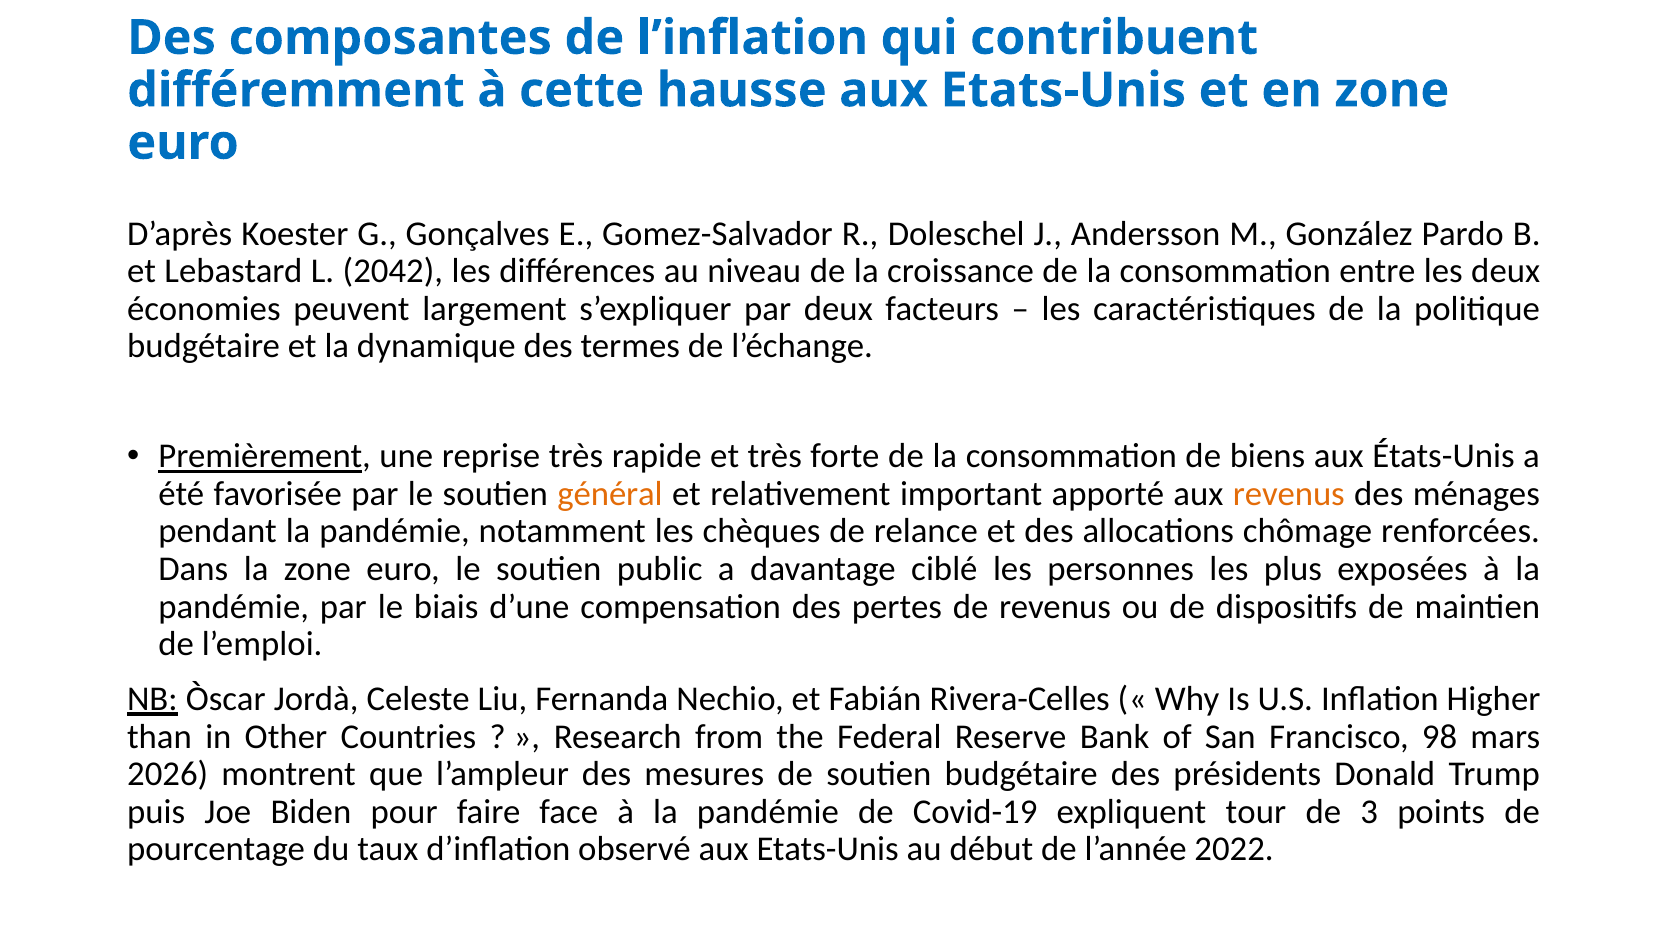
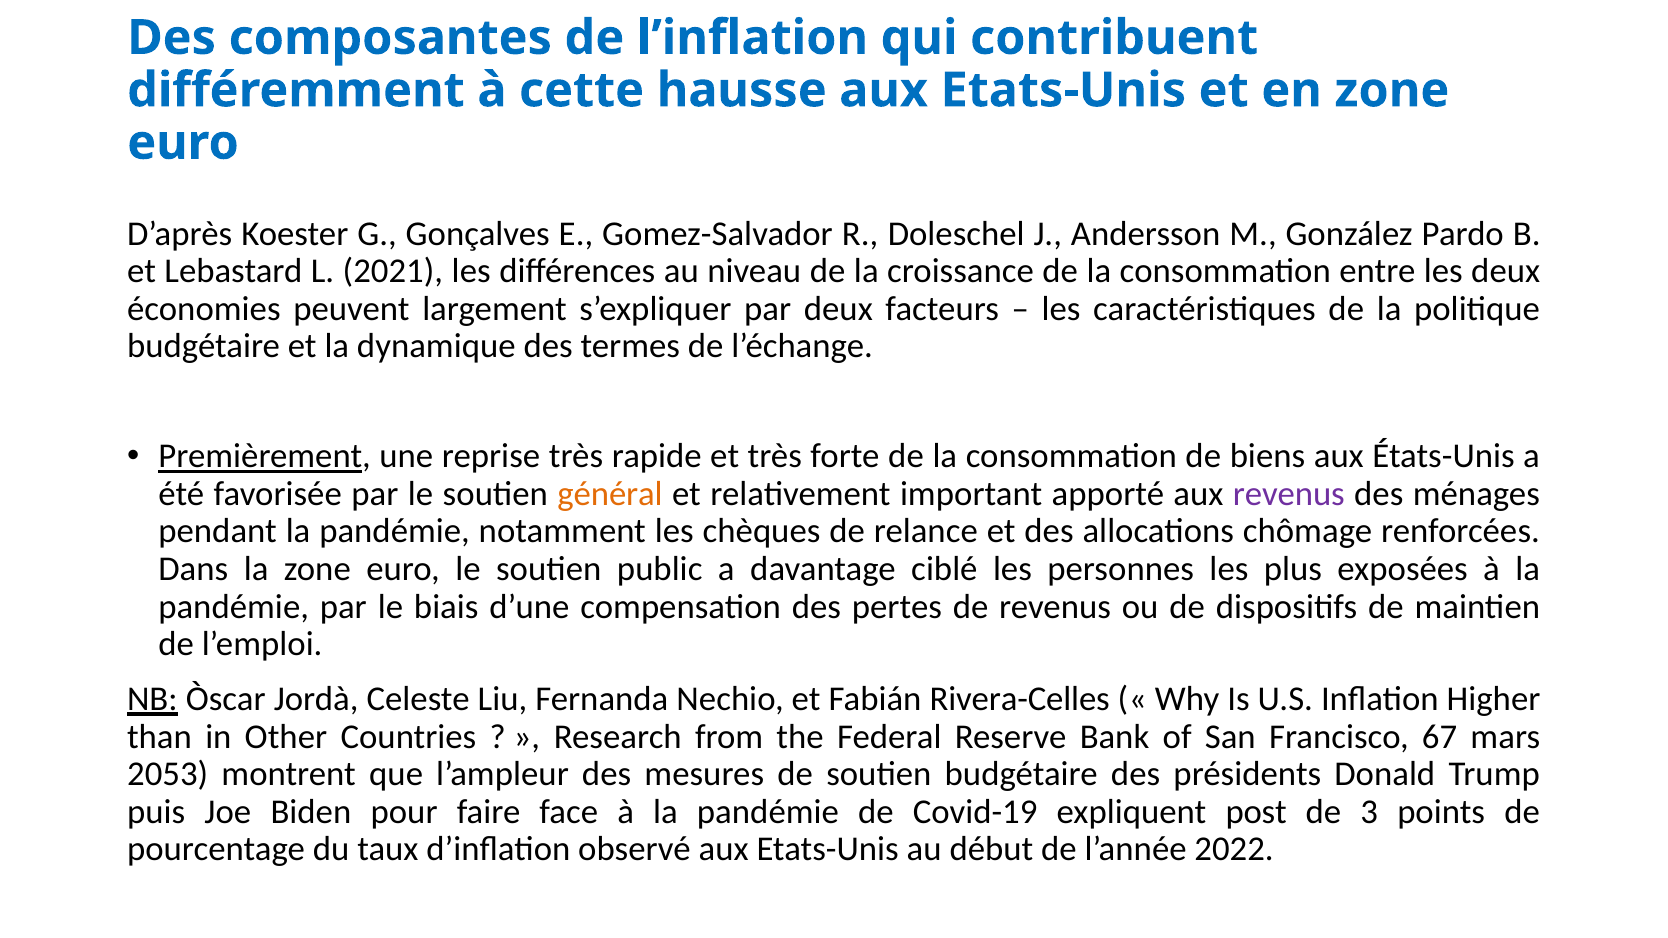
2042: 2042 -> 2021 (393, 271)
revenus colour: orange -> purple (1289, 494)
98: 98 -> 67 (1440, 737)
2026: 2026 -> 2053 (168, 774)
tour: tour -> post (1256, 812)
